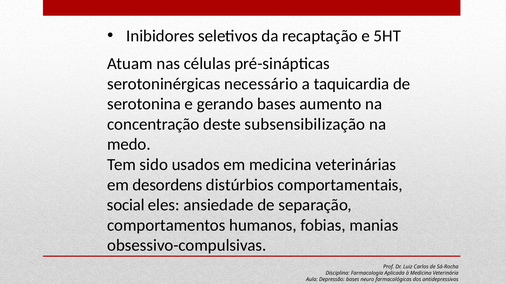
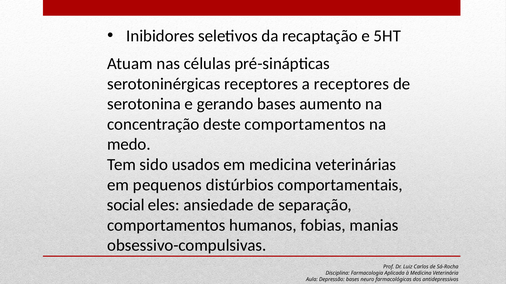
serotoninérgicas necessário: necessário -> receptores (261, 84)
a taquicardia: taquicardia -> receptores (351, 84)
deste subsensibilização: subsensibilização -> comportamentos (305, 125)
desordens: desordens -> pequenos (167, 185)
